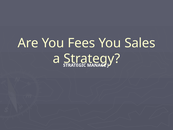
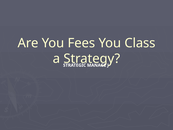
Sales: Sales -> Class (140, 43)
